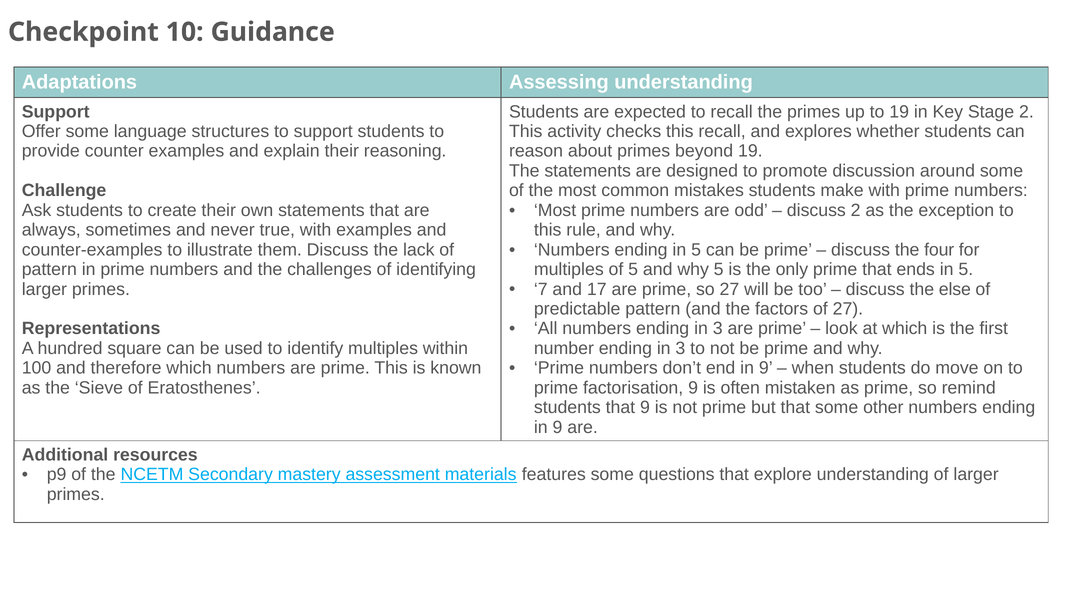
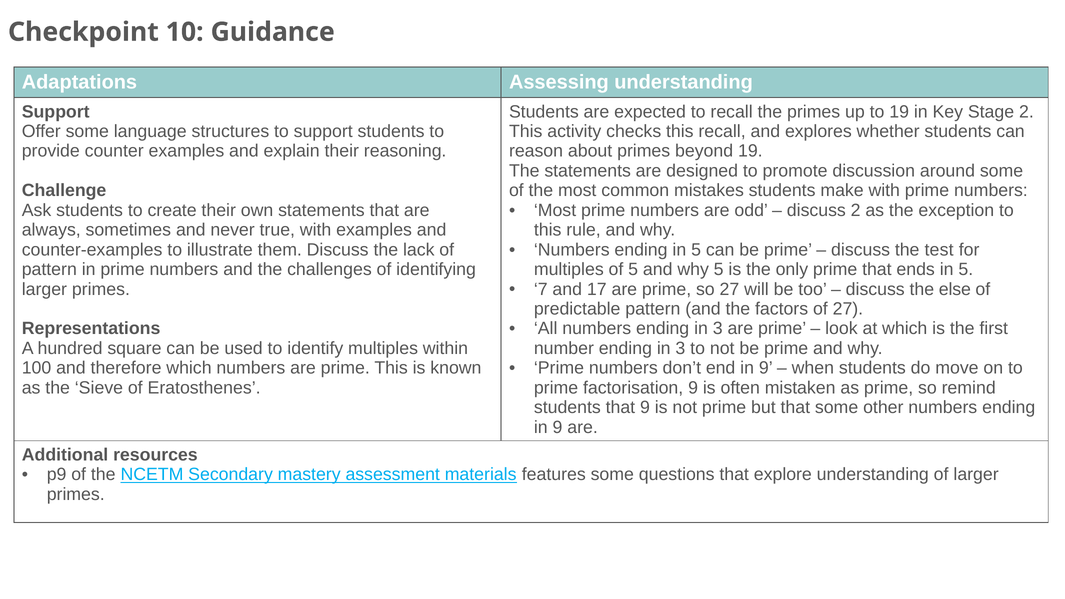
four: four -> test (939, 250)
